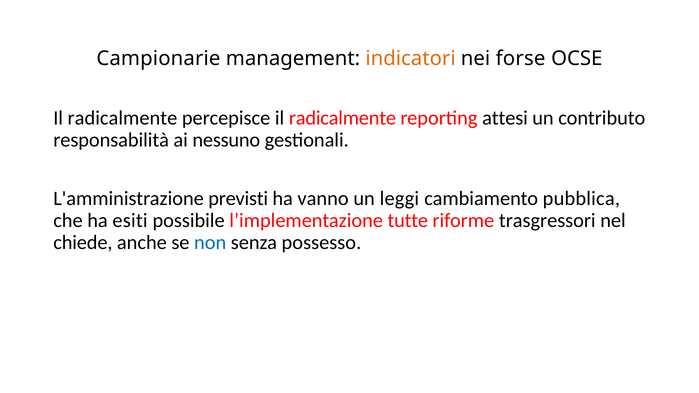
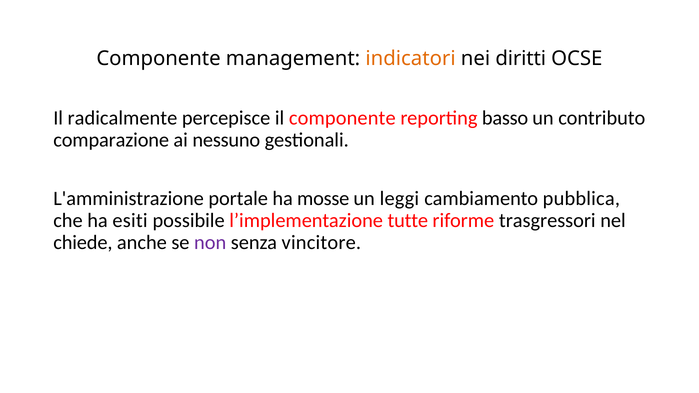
Campionarie: Campionarie -> Componente (159, 59)
forse: forse -> diritti (521, 59)
percepisce il radicalmente: radicalmente -> componente (342, 118)
attesi: attesi -> basso (505, 118)
responsabilità: responsabilità -> comparazione (111, 140)
previsti: previsti -> portale (238, 199)
vanno: vanno -> mosse (323, 199)
non colour: blue -> purple (210, 243)
possesso: possesso -> vincitore (321, 243)
